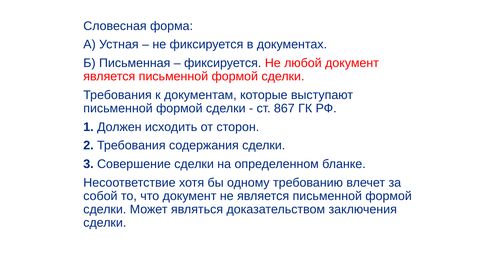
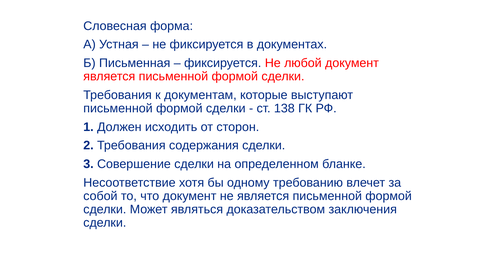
867: 867 -> 138 (284, 109)
